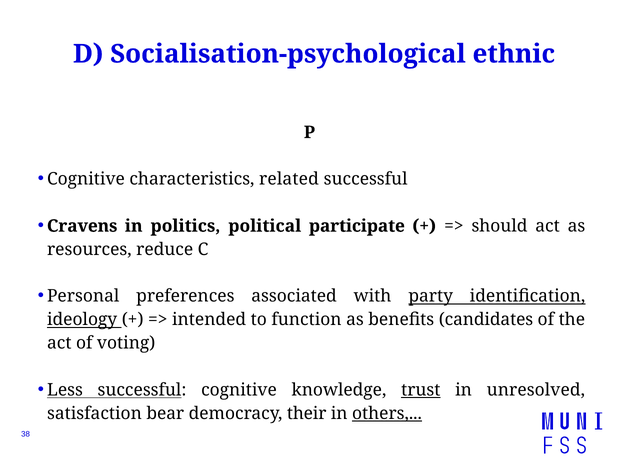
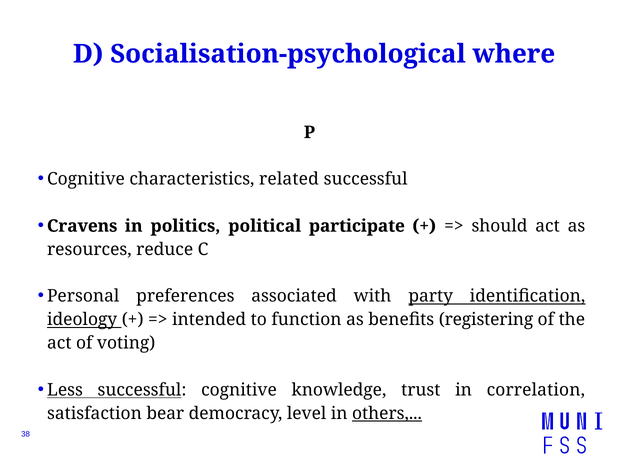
ethnic: ethnic -> where (514, 54)
candidates: candidates -> registering (486, 320)
trust underline: present -> none (421, 391)
unresolved: unresolved -> correlation (536, 391)
their: their -> level (307, 414)
